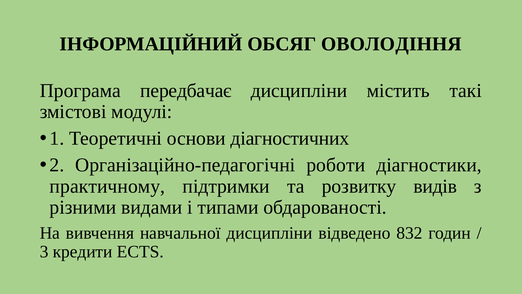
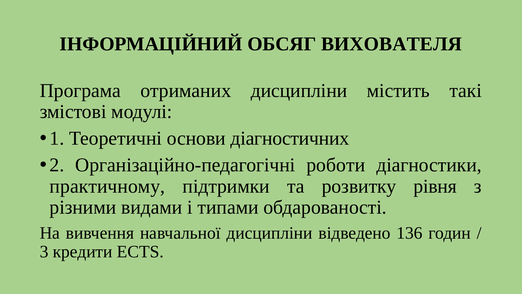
ОВОЛОДІННЯ: ОВОЛОДІННЯ -> ВИХОВАТЕЛЯ (392, 44)
передбачає: передбачає -> отриманих (186, 91)
видів: видів -> рівня (435, 186)
832: 832 -> 136 (410, 233)
